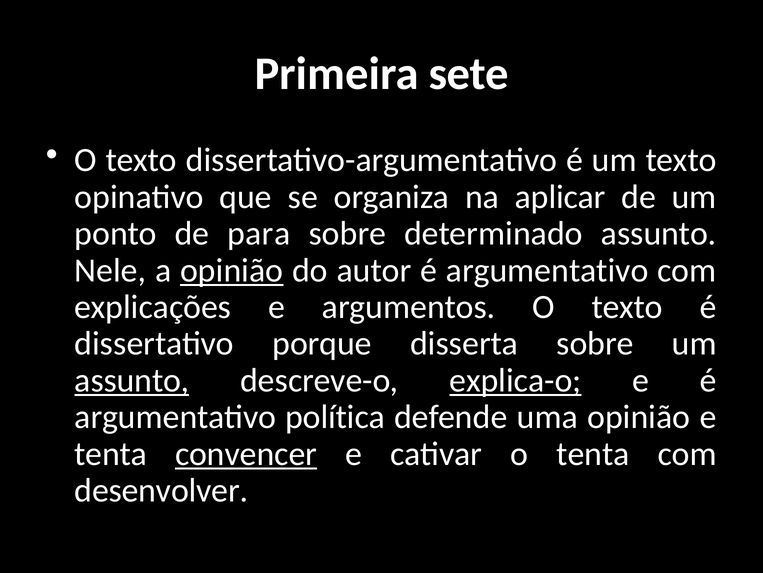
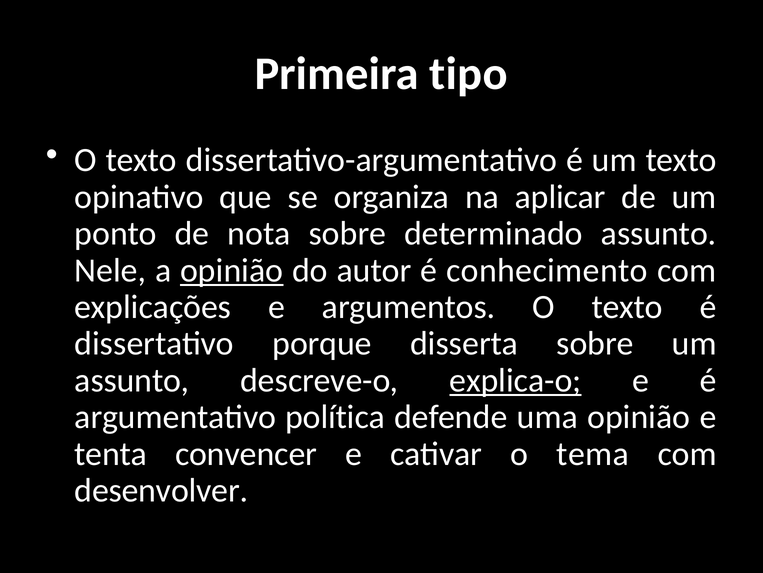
sete: sete -> tipo (468, 74)
para: para -> nota (259, 233)
autor é argumentativo: argumentativo -> conhecimento (547, 270)
assunto underline: present -> none (132, 380)
convencer underline: present -> none (246, 453)
o tenta: tenta -> tema (593, 453)
